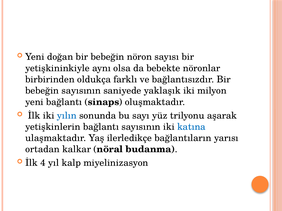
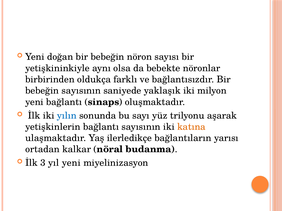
katına colour: blue -> orange (191, 127)
4: 4 -> 3 (43, 163)
yıl kalp: kalp -> yeni (71, 163)
